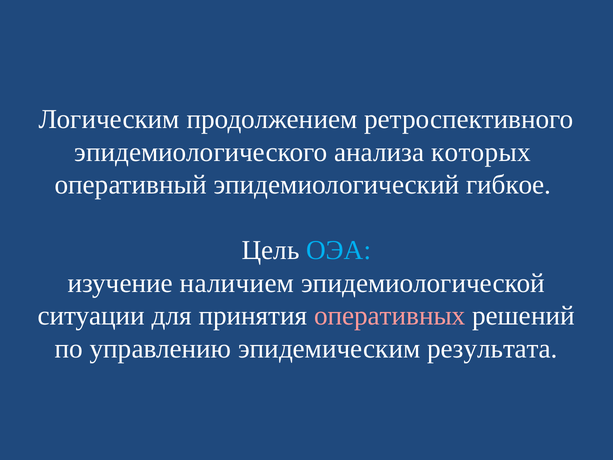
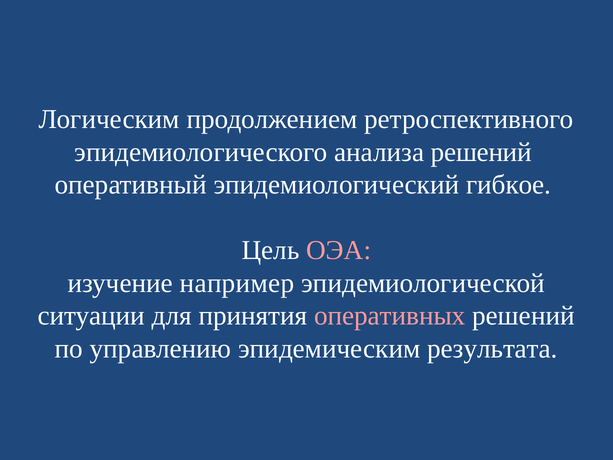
анализа которых: которых -> решений (481, 152)
ОЭА colour: light blue -> pink (339, 250)
наличием: наличием -> например (237, 283)
